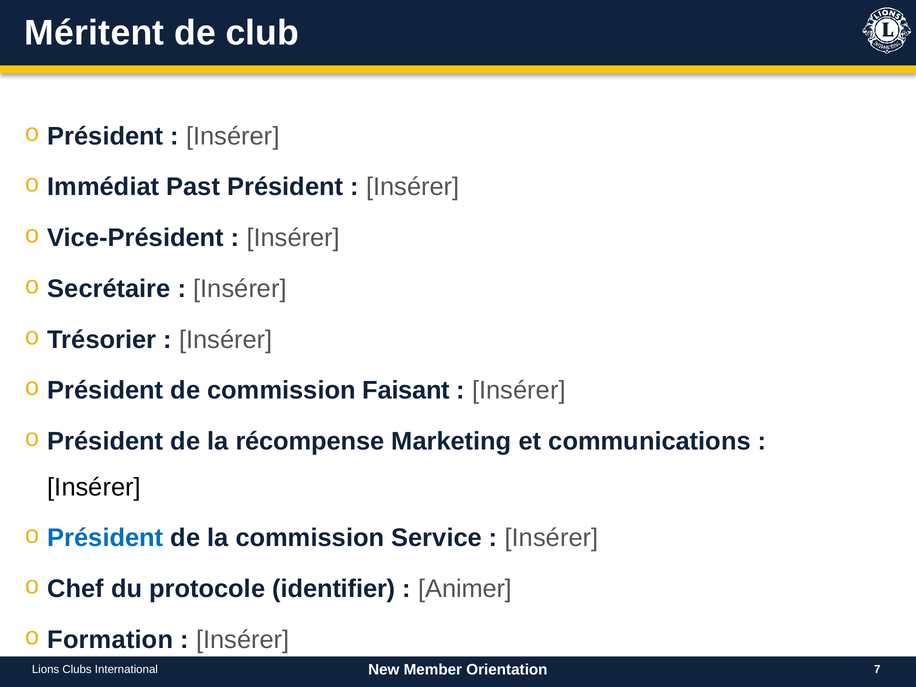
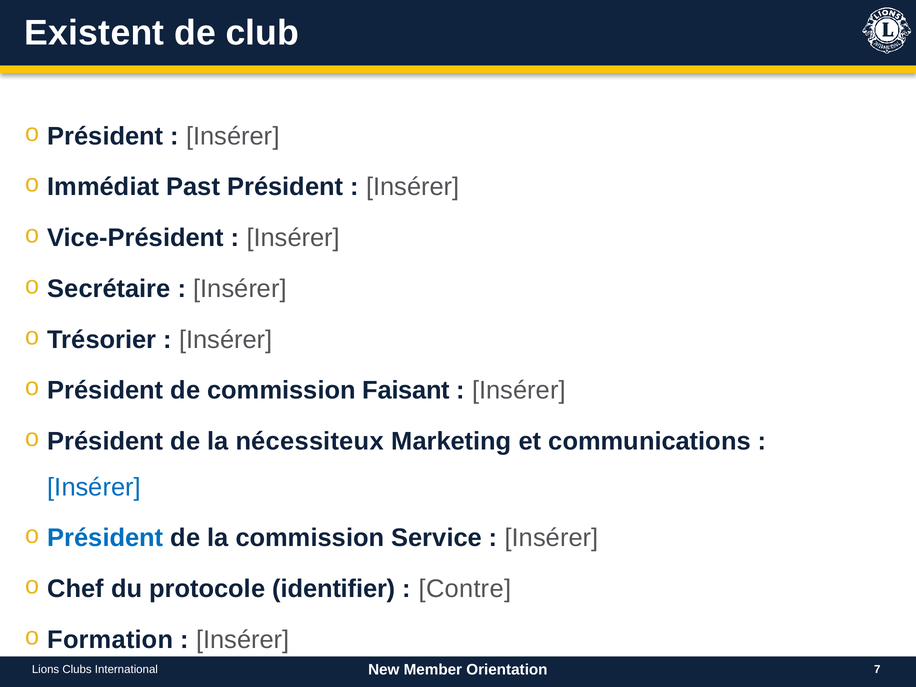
Méritent: Méritent -> Existent (94, 33)
récompense: récompense -> nécessiteux (310, 441)
Insérer colour: black -> blue (94, 487)
Animer: Animer -> Contre (465, 589)
